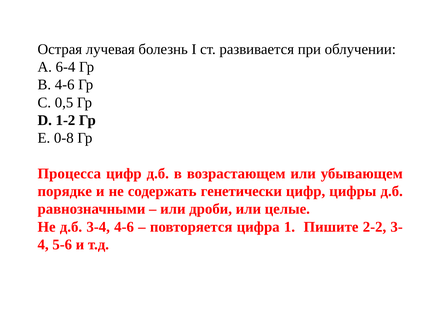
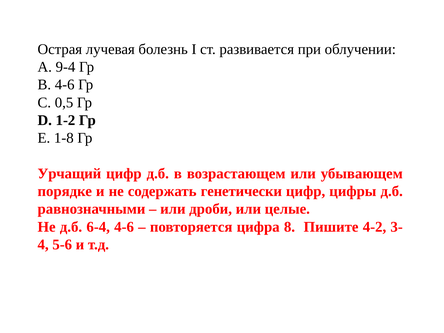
6-4: 6-4 -> 9-4 (65, 67)
0-8: 0-8 -> 1-8 (64, 138)
Процесса: Процесса -> Урчащий (69, 174)
3-4: 3-4 -> 6-4 (98, 227)
1: 1 -> 8 (289, 227)
2-2: 2-2 -> 4-2 (375, 227)
